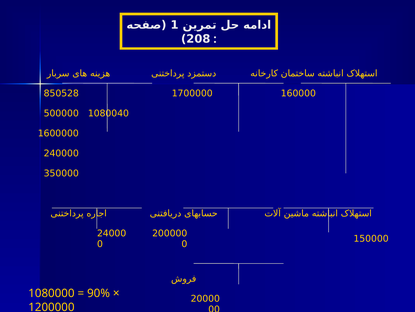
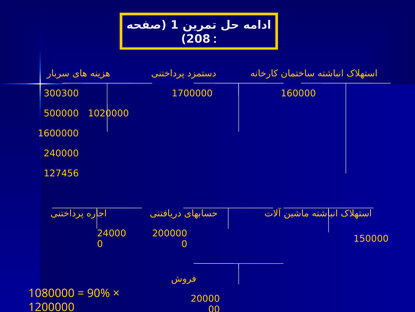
850528: 850528 -> 300300 (61, 93)
1080040: 1080040 -> 1020000 (108, 113)
350000: 350000 -> 127456 (61, 173)
